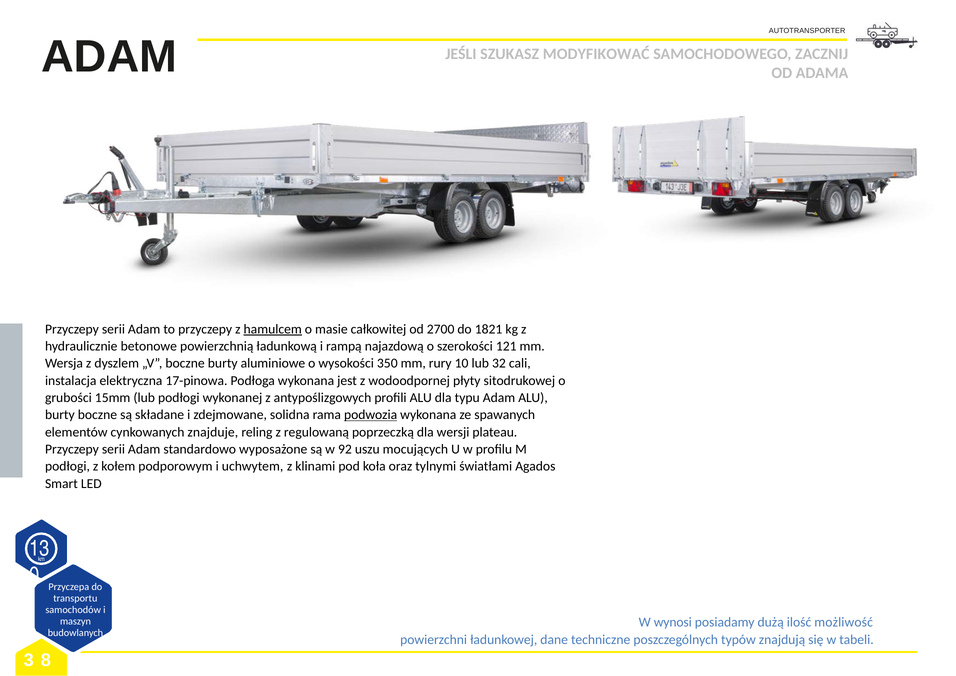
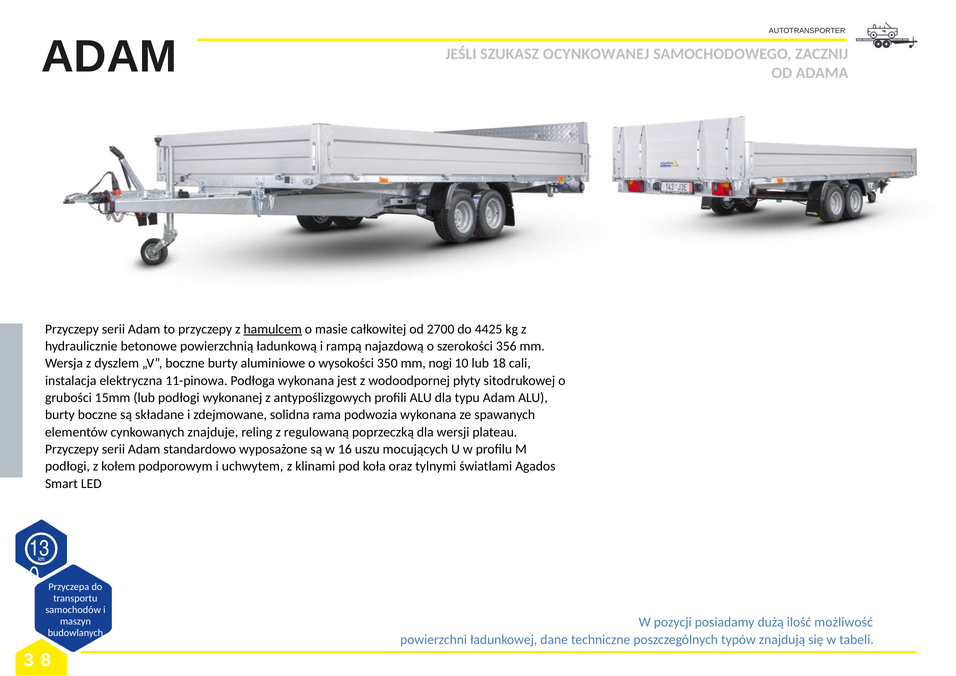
MODYFIKOWAĆ: MODYFIKOWAĆ -> OCYNKOWANEJ (596, 54)
1821: 1821 -> 4425 (489, 329)
121: 121 -> 356 (506, 346)
rury: rury -> nogi (440, 364)
32: 32 -> 18 (499, 364)
17-pinowa: 17-pinowa -> 11-pinowa (196, 381)
podwozia underline: present -> none (371, 415)
92: 92 -> 16 (345, 449)
wynosi: wynosi -> pozycji (673, 622)
